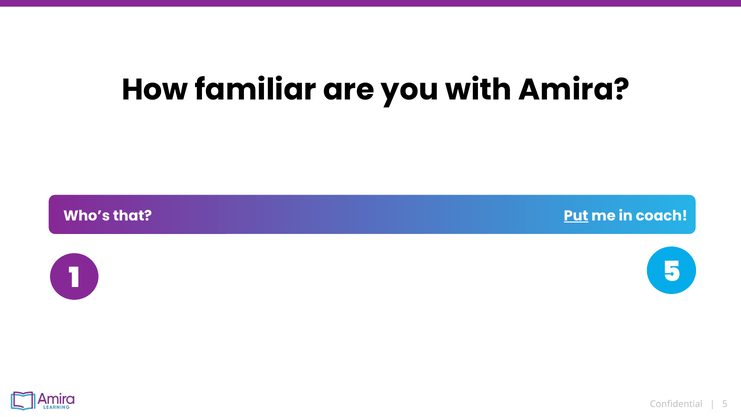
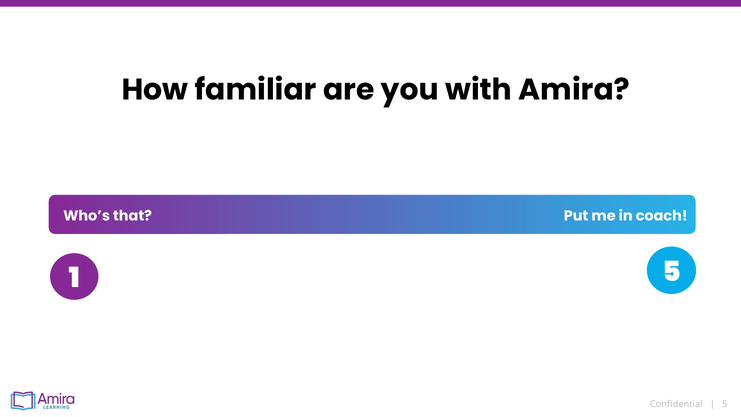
Put underline: present -> none (576, 216)
